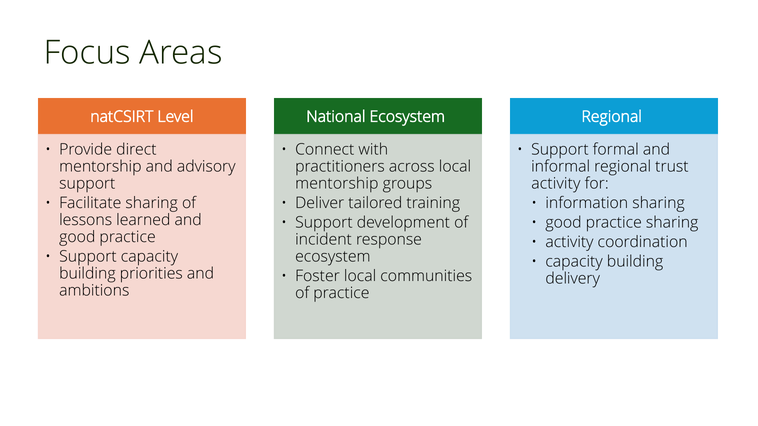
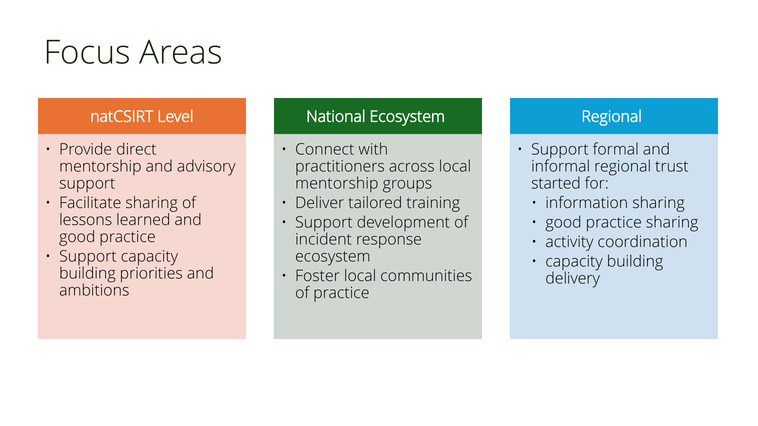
activity: activity -> started (556, 184)
